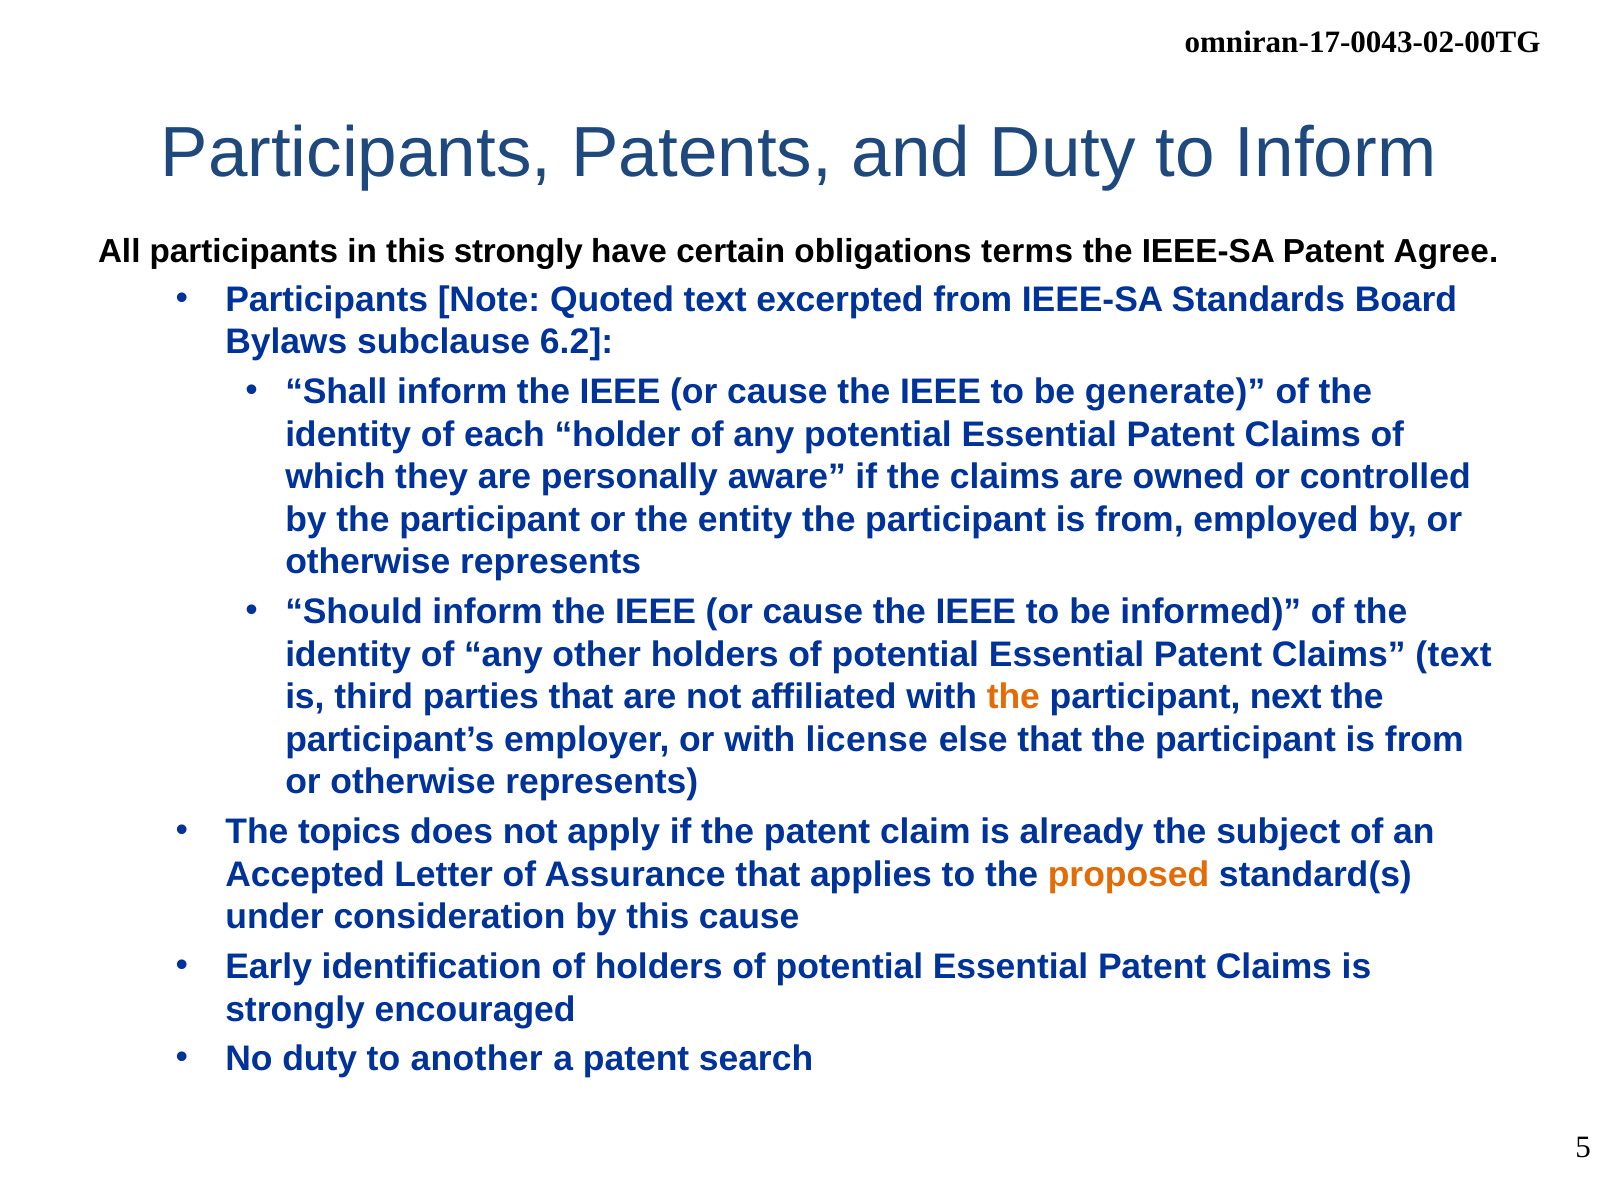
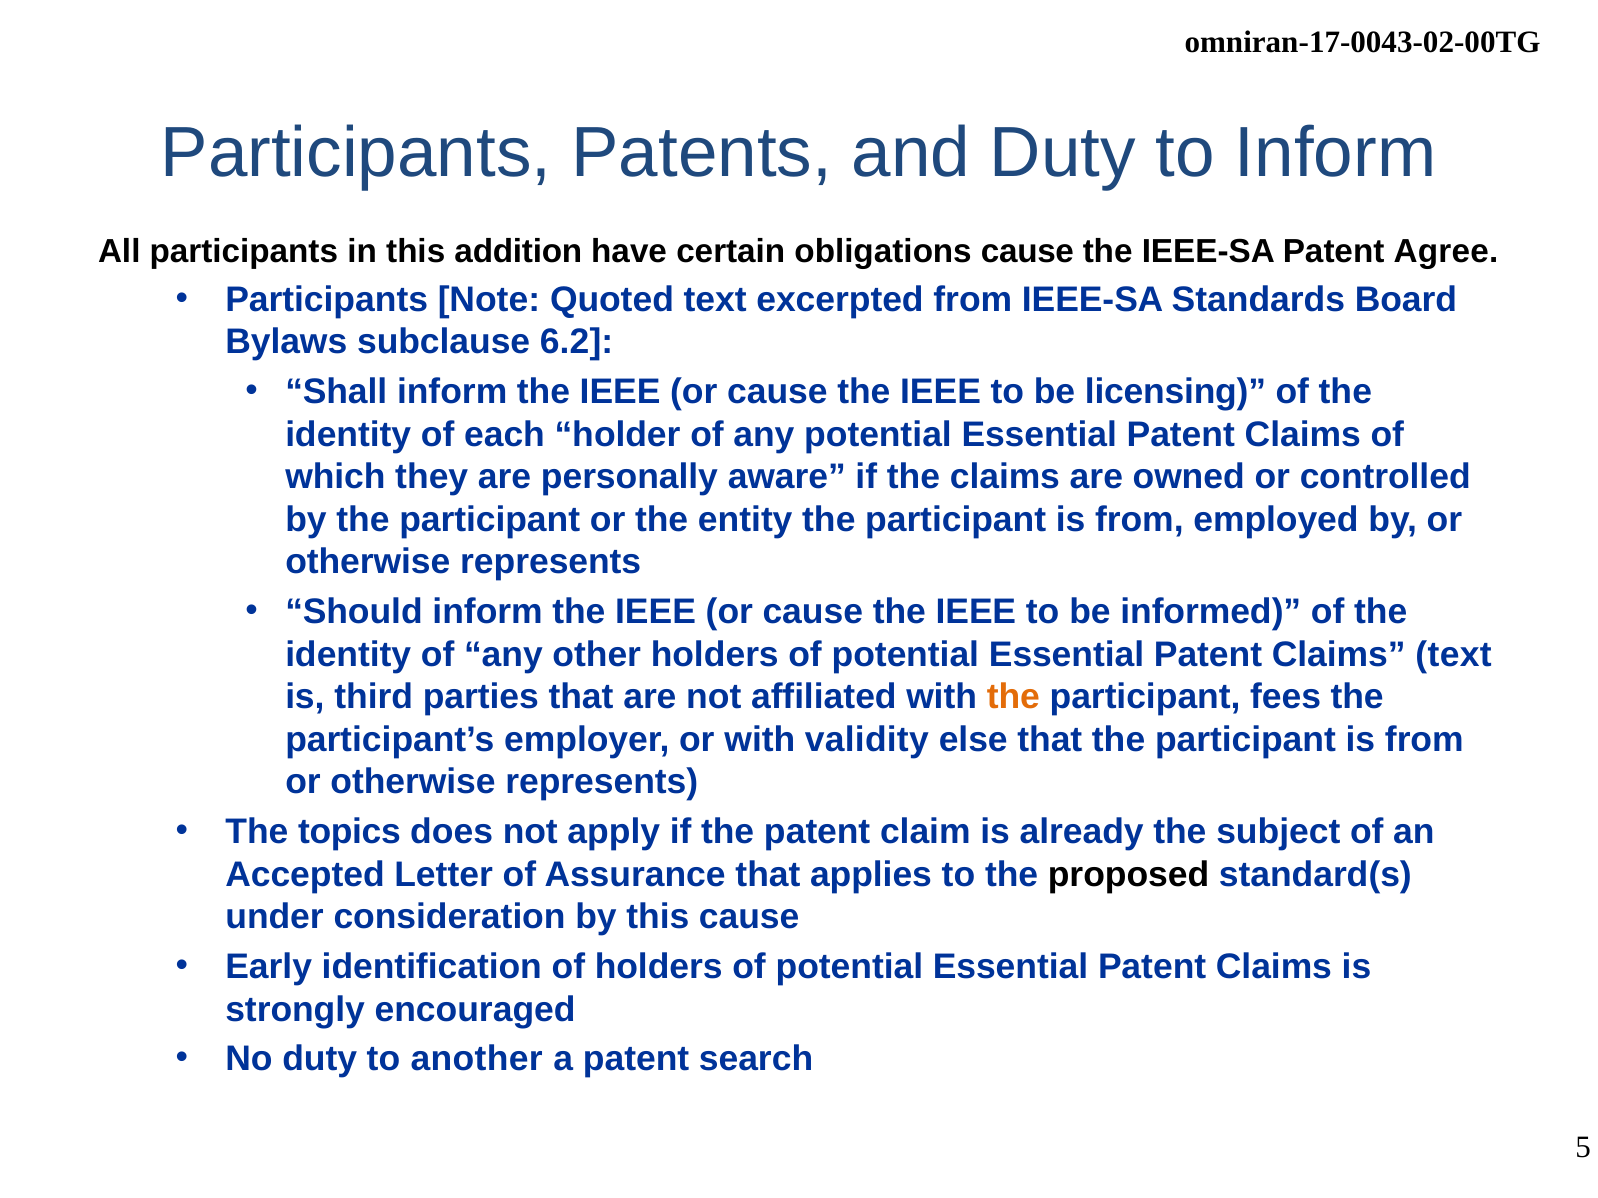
this strongly: strongly -> addition (518, 251)
obligations terms: terms -> cause (1027, 251)
generate: generate -> licensing (1175, 392)
next: next -> fees (1286, 697)
license: license -> validity (867, 740)
proposed colour: orange -> black (1129, 875)
